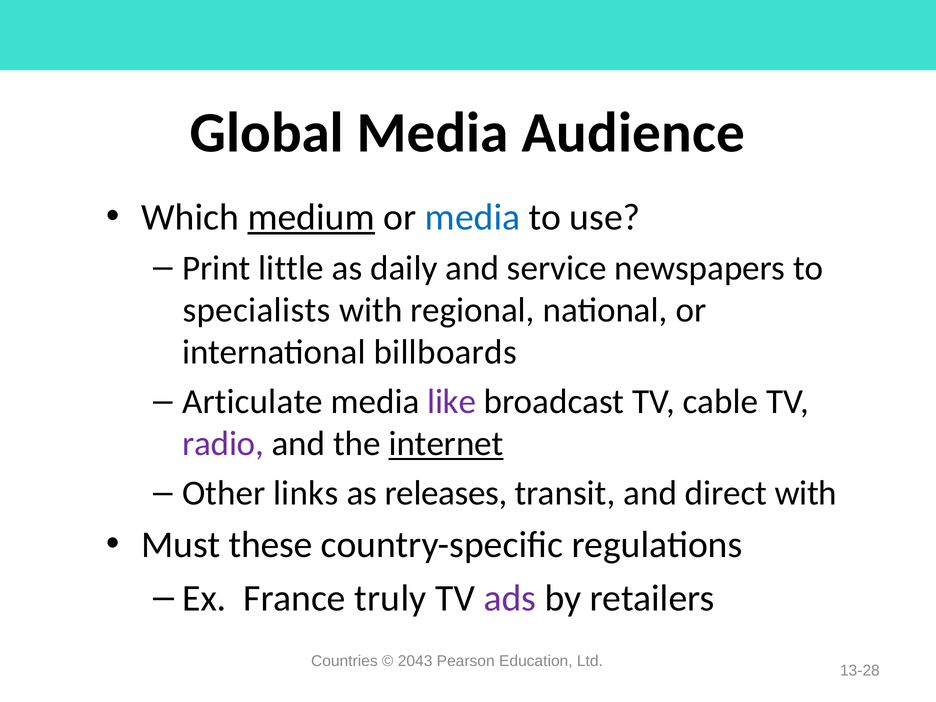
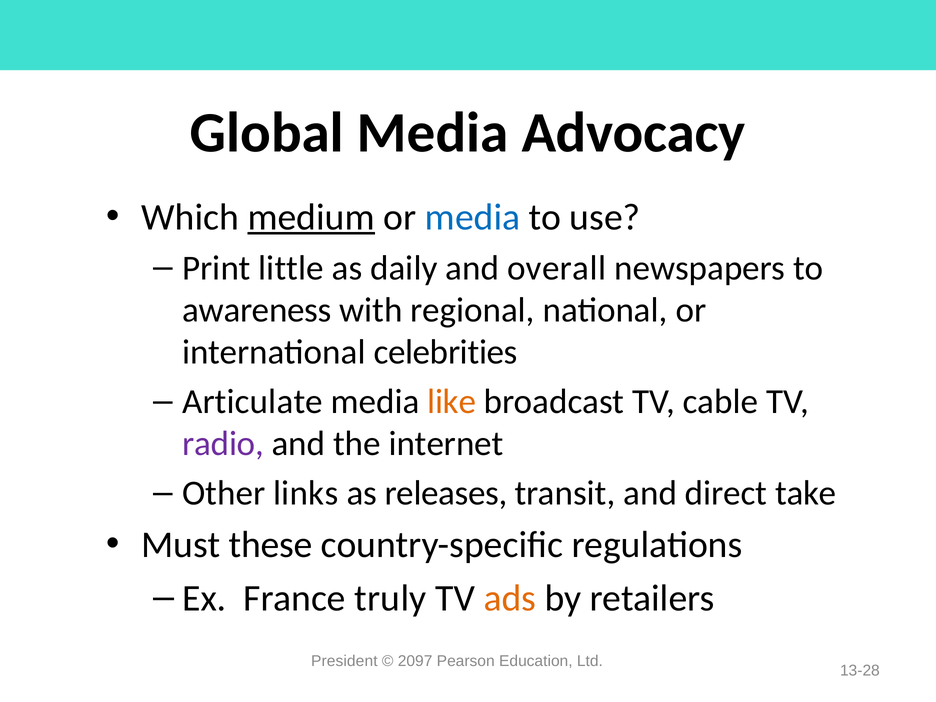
Audience: Audience -> Advocacy (634, 133)
service: service -> overall (557, 268)
specialists: specialists -> awareness (257, 310)
billboards: billboards -> celebrities (446, 352)
like colour: purple -> orange (452, 402)
internet underline: present -> none (446, 444)
direct with: with -> take (806, 493)
ads colour: purple -> orange (510, 598)
Countries: Countries -> President (344, 661)
2043: 2043 -> 2097 (415, 661)
